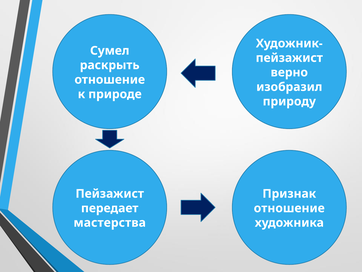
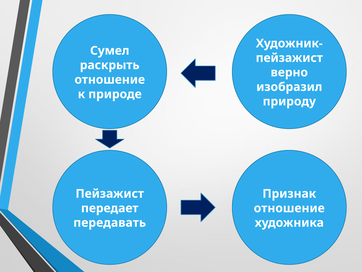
мастерства: мастерства -> передавать (110, 222)
